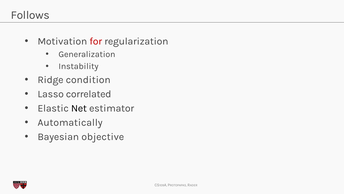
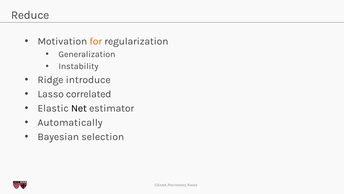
Follows: Follows -> Reduce (30, 15)
for colour: red -> orange (96, 41)
condition: condition -> introduce (88, 80)
objective: objective -> selection (103, 136)
